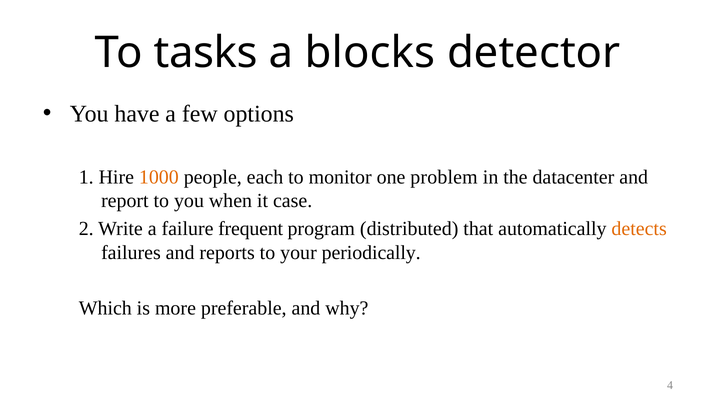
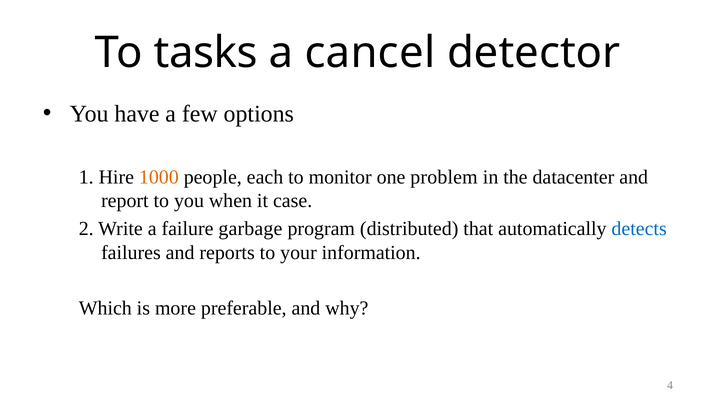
blocks: blocks -> cancel (370, 53)
frequent: frequent -> garbage (250, 229)
detects colour: orange -> blue (639, 229)
periodically: periodically -> information (371, 253)
